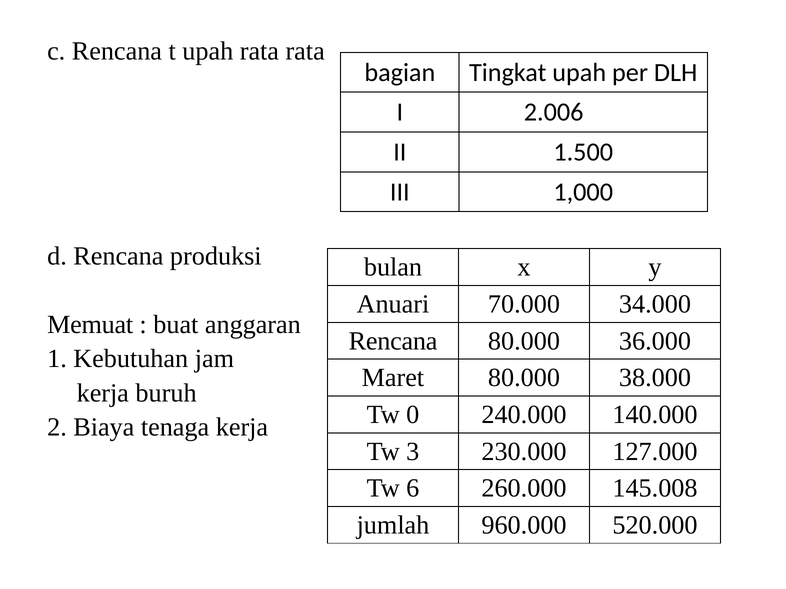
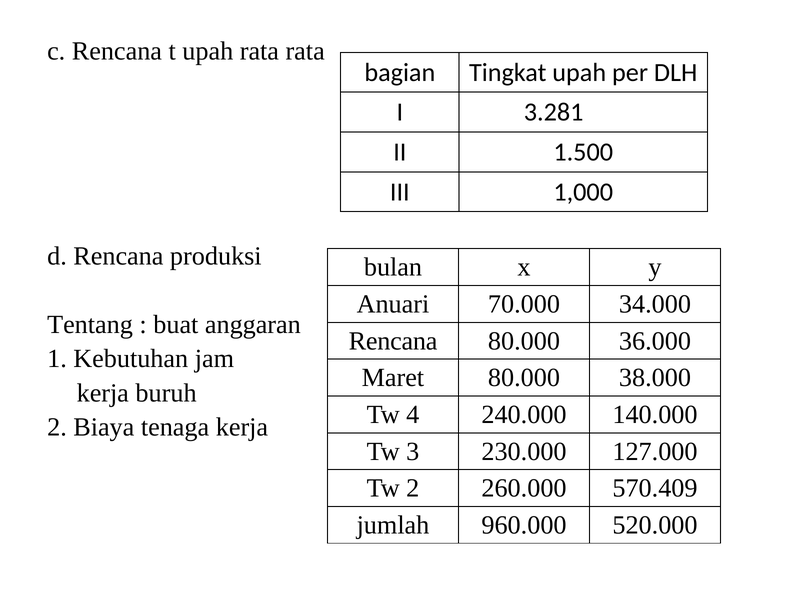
2.006: 2.006 -> 3.281 (554, 112)
Memuat: Memuat -> Tentang (90, 325)
0: 0 -> 4 (413, 415)
Tw 6: 6 -> 2 (413, 489)
145.008: 145.008 -> 570.409 (655, 489)
